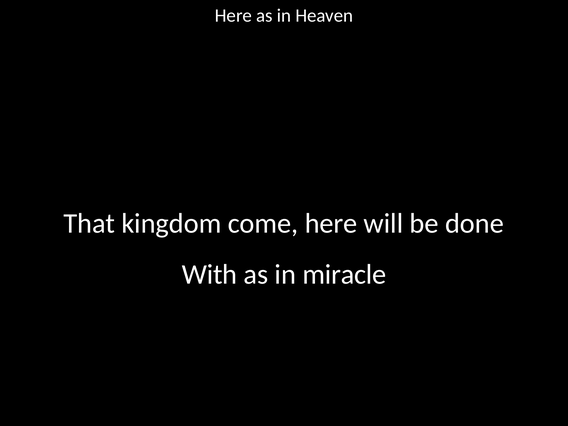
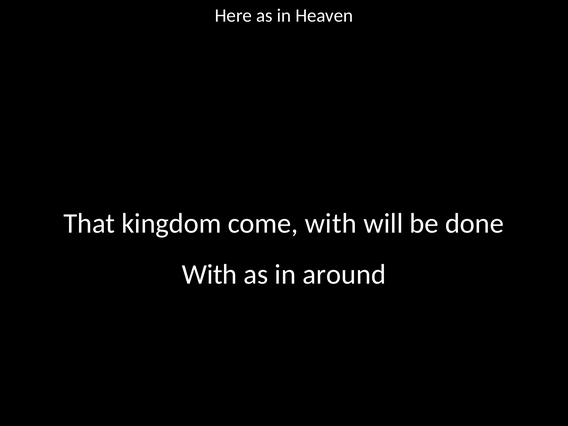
come here: here -> with (331, 223)
miracle: miracle -> around (344, 275)
